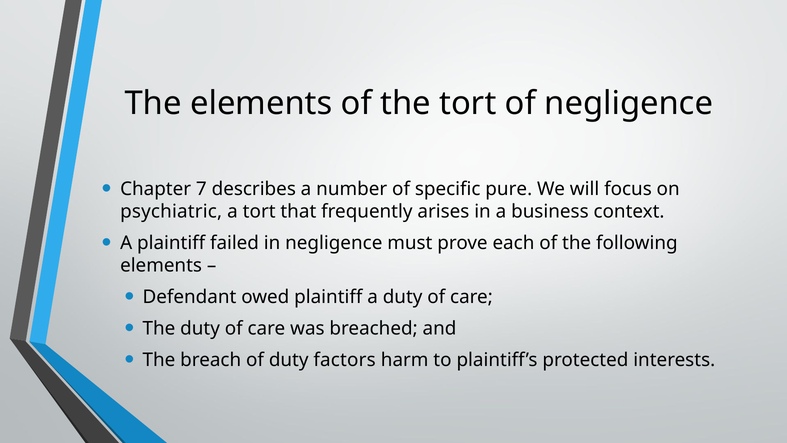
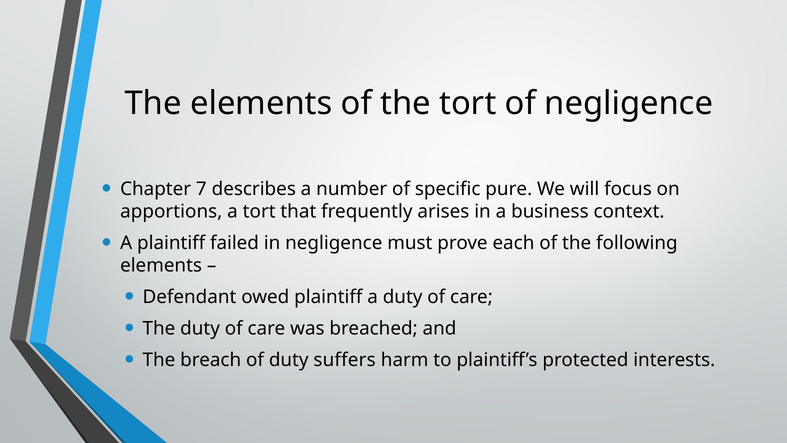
psychiatric: psychiatric -> apportions (171, 211)
factors: factors -> suffers (345, 360)
